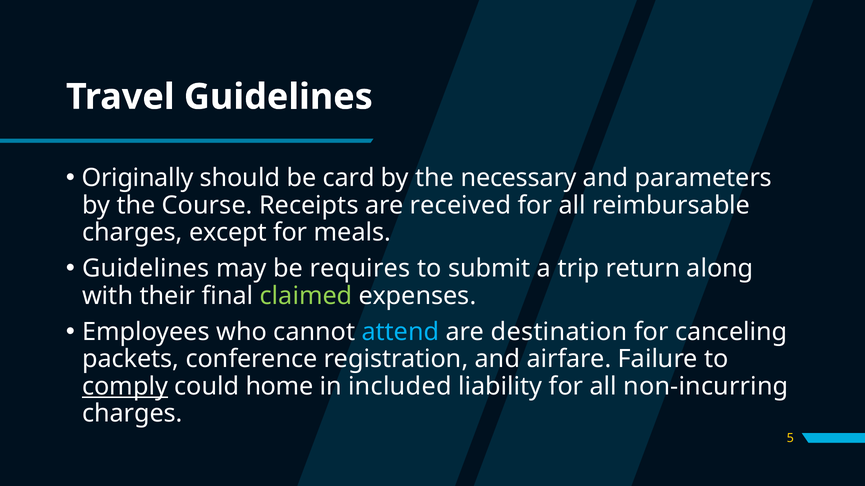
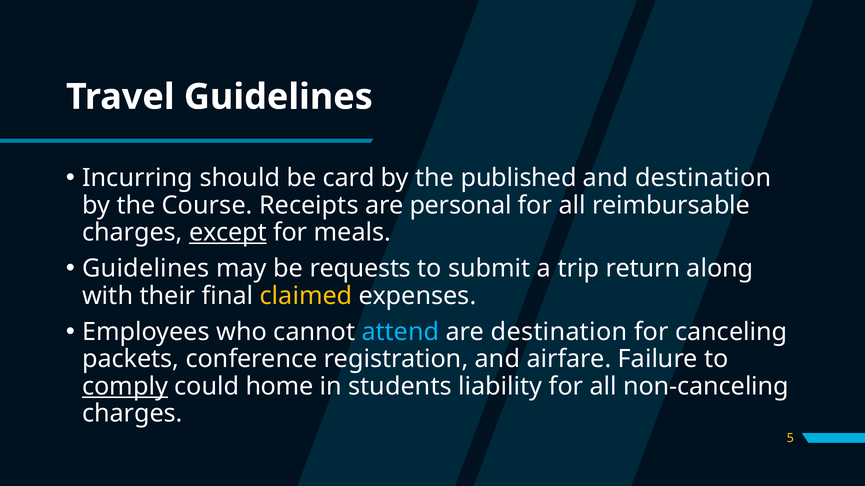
Originally: Originally -> Incurring (138, 178)
necessary: necessary -> published (519, 178)
and parameters: parameters -> destination (703, 178)
received: received -> personal (461, 205)
except underline: none -> present (228, 233)
requires: requires -> requests (360, 269)
claimed colour: light green -> yellow (306, 296)
included: included -> students (400, 387)
non-incurring: non-incurring -> non-canceling (706, 387)
